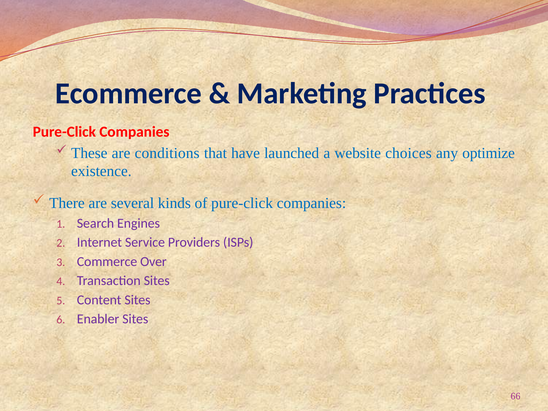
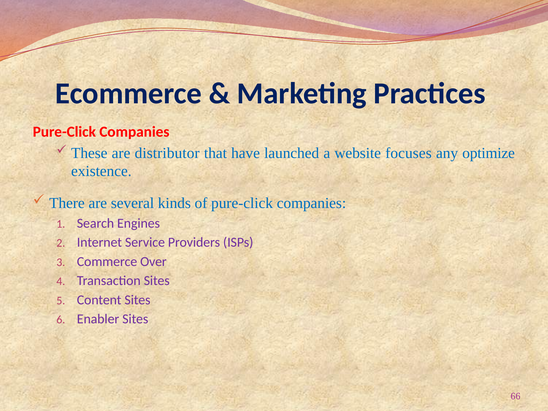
conditions: conditions -> distributor (167, 153)
choices: choices -> focuses (408, 153)
